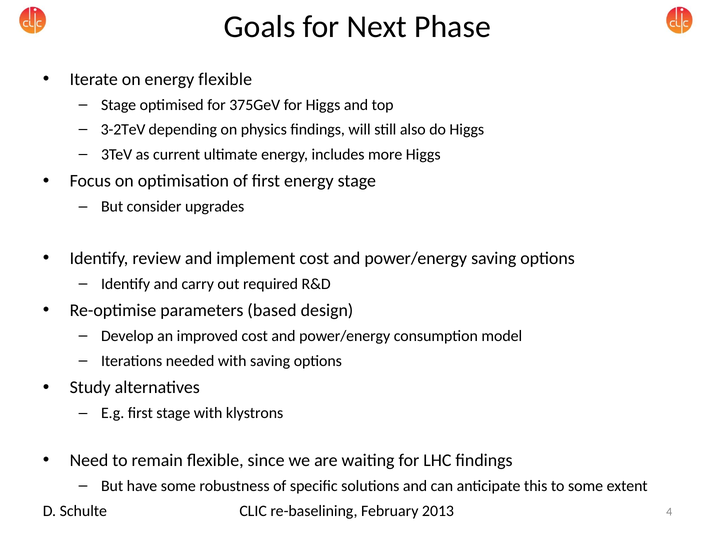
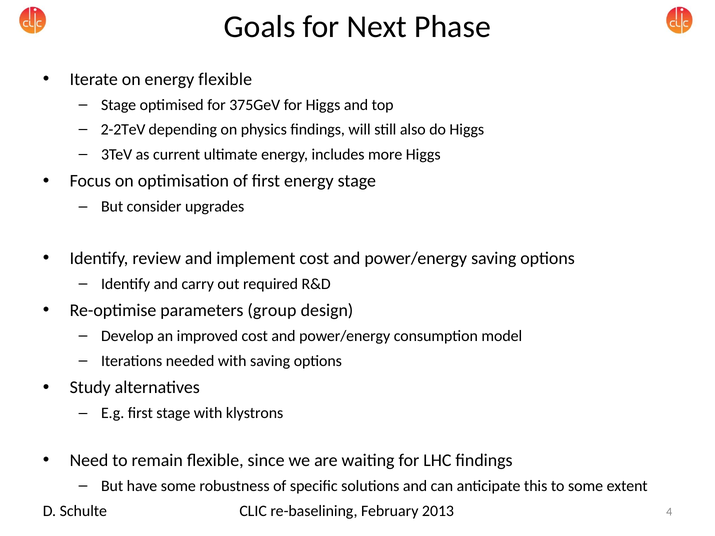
3-2TeV: 3-2TeV -> 2-2TeV (123, 130)
based: based -> group (272, 311)
